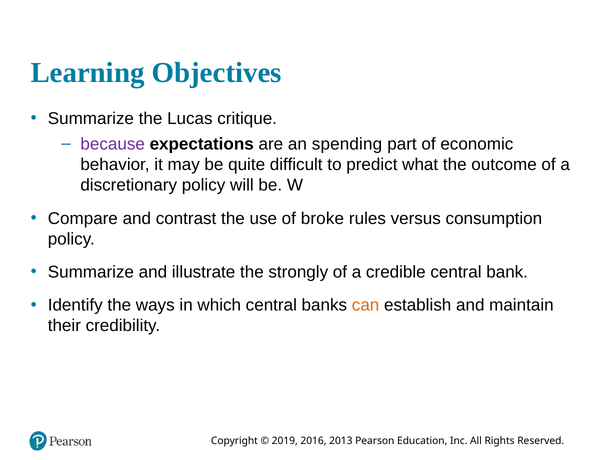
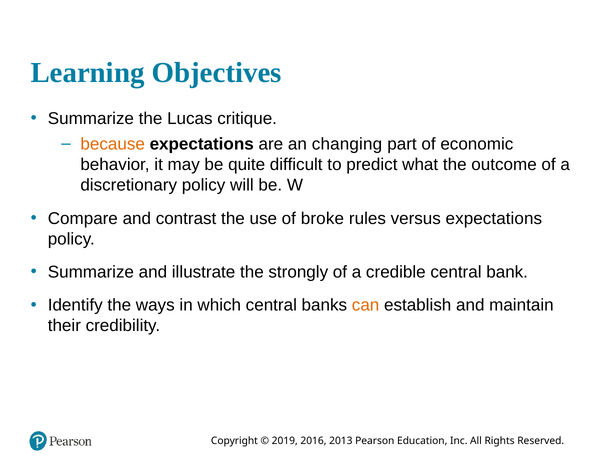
because colour: purple -> orange (113, 144)
spending: spending -> changing (347, 144)
versus consumption: consumption -> expectations (494, 218)
